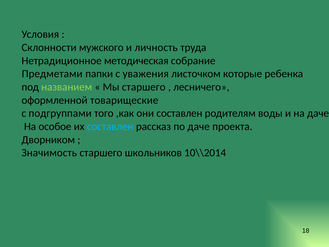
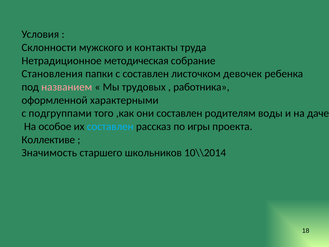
личность: личность -> контакты (156, 47)
Предметами: Предметами -> Становления (52, 74)
с уважения: уважения -> составлен (146, 74)
которые: которые -> девочек (243, 74)
названием colour: light green -> pink (67, 87)
Мы старшего: старшего -> трудовых (144, 87)
лесничего: лесничего -> работника (201, 87)
товарищеские: товарищеские -> характерными (124, 100)
по даче: даче -> игры (199, 126)
Дворником: Дворником -> Коллективе (48, 140)
